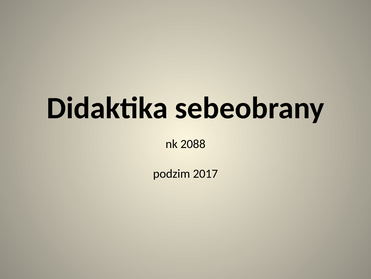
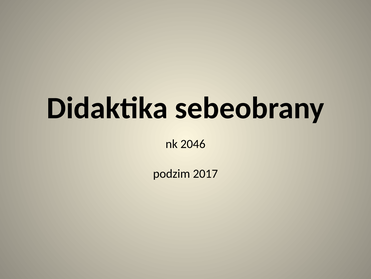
2088: 2088 -> 2046 (193, 144)
